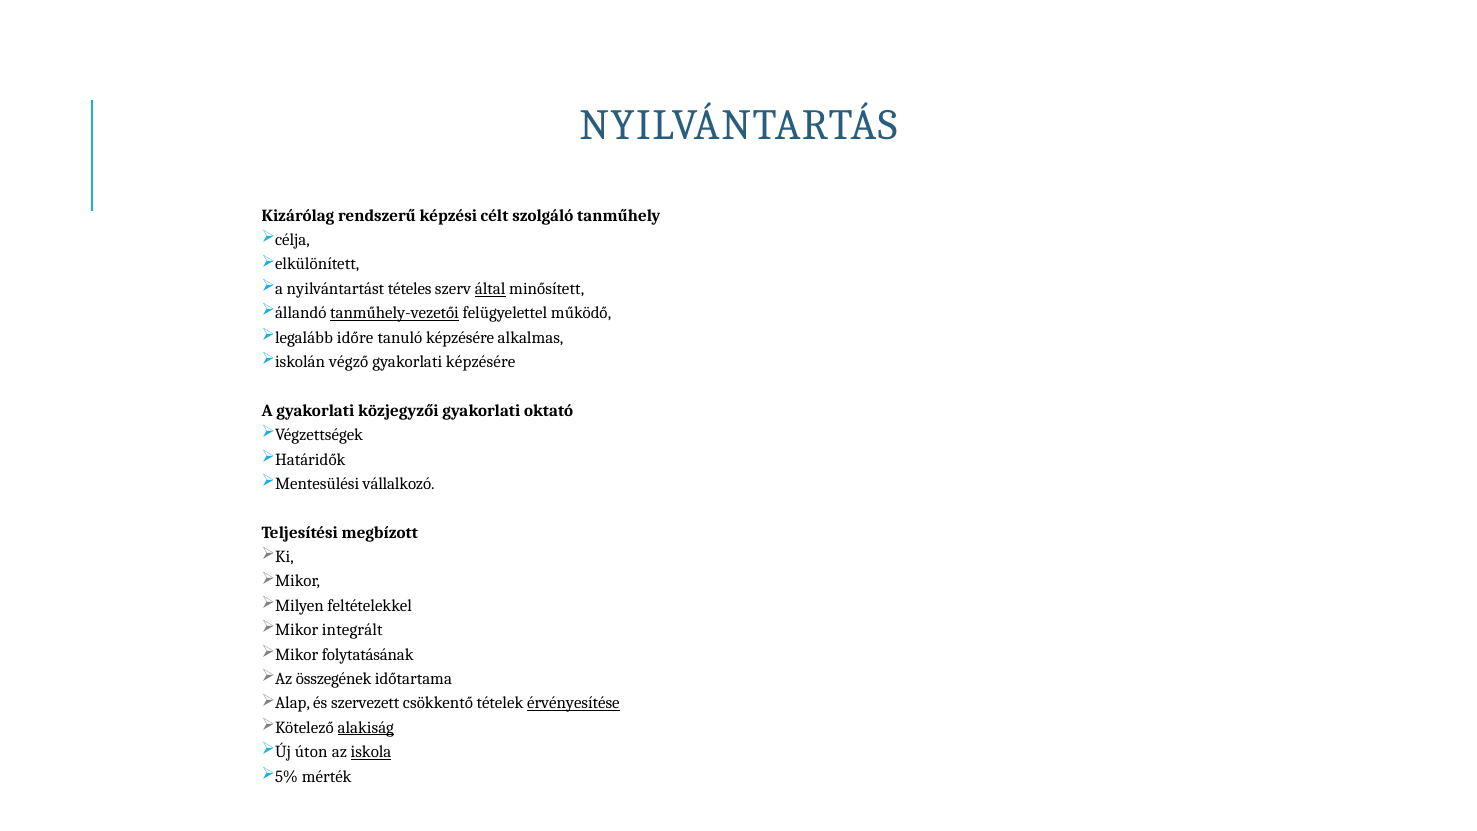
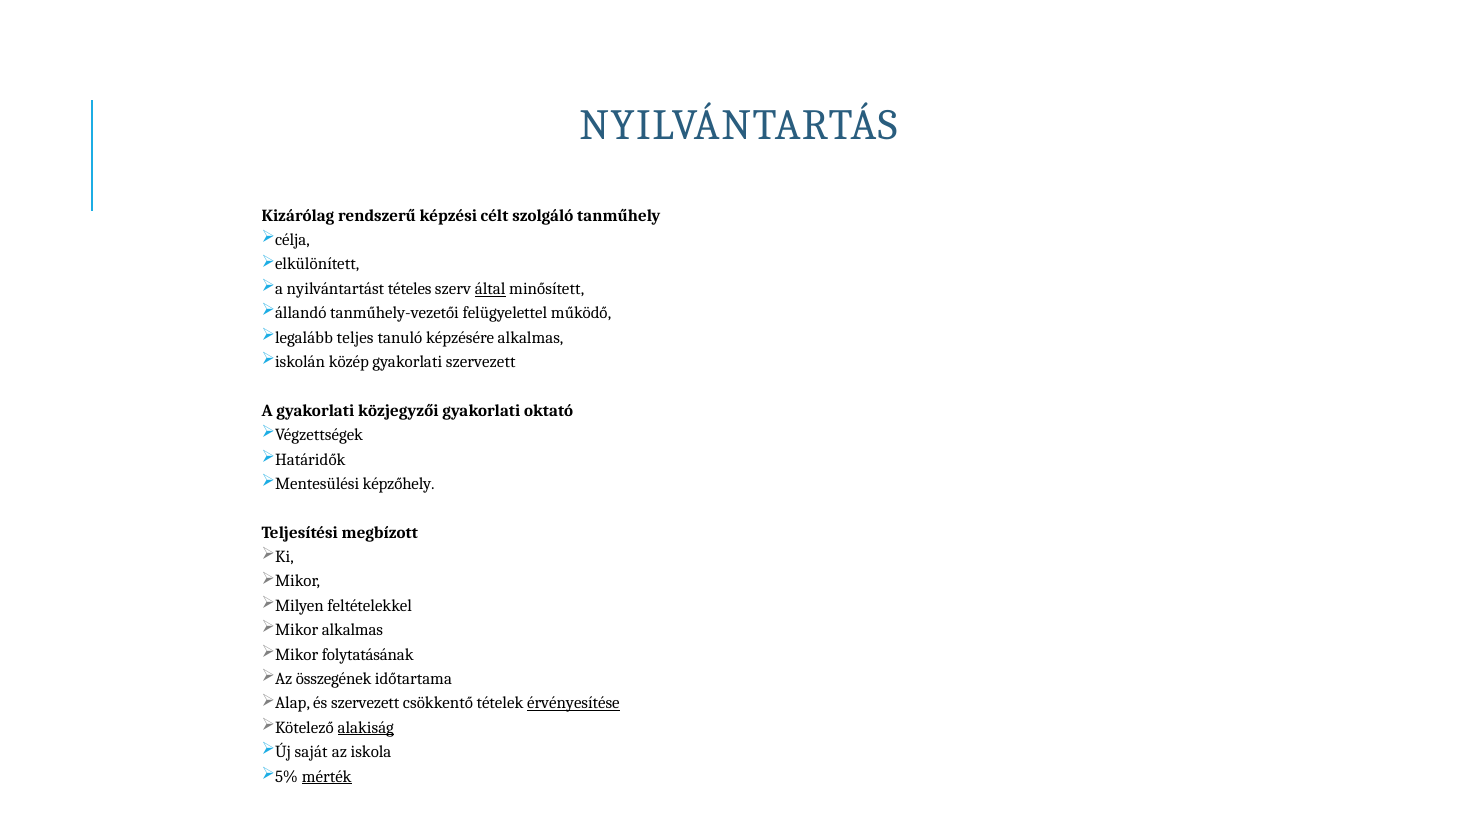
tanműhely-vezetői underline: present -> none (395, 313)
időre: időre -> teljes (355, 337)
végző: végző -> közép (349, 362)
gyakorlati képzésére: képzésére -> szervezett (481, 362)
vállalkozó: vállalkozó -> képzőhely (399, 484)
integrált: integrált -> alkalmas (352, 630)
úton: úton -> saját (311, 752)
iskola underline: present -> none (371, 752)
mérték underline: none -> present (327, 776)
